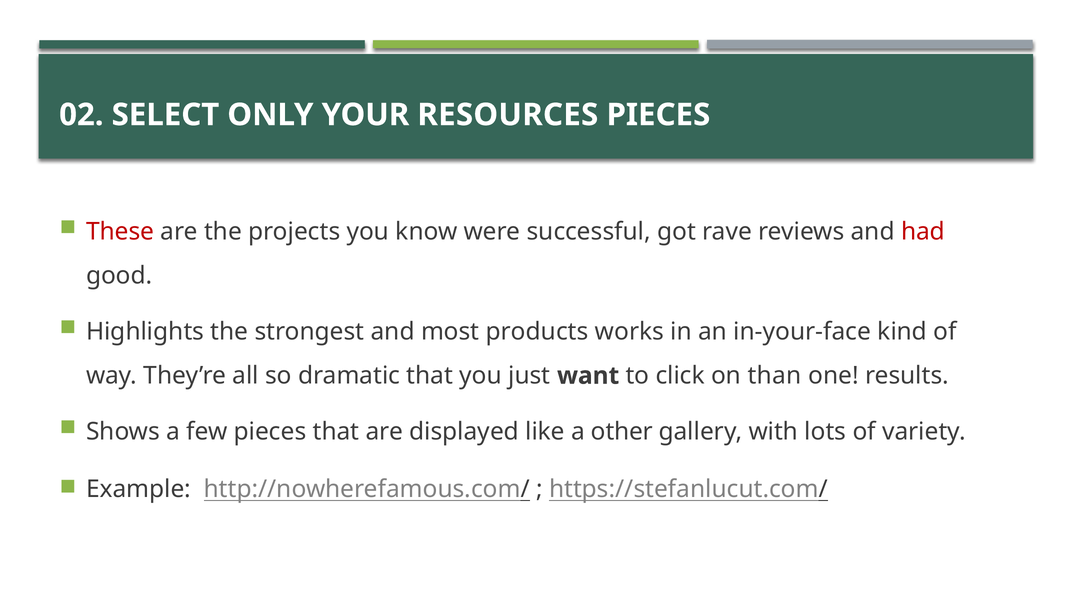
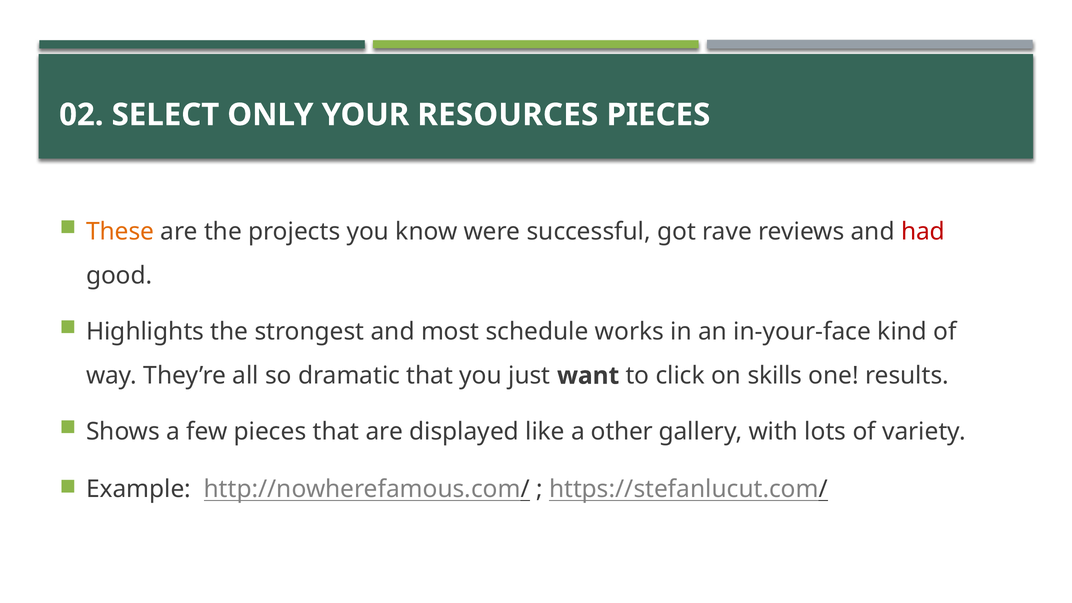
These colour: red -> orange (120, 232)
products: products -> schedule (537, 332)
than: than -> skills (775, 376)
